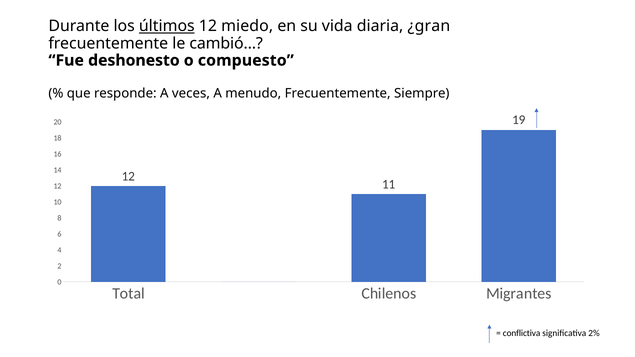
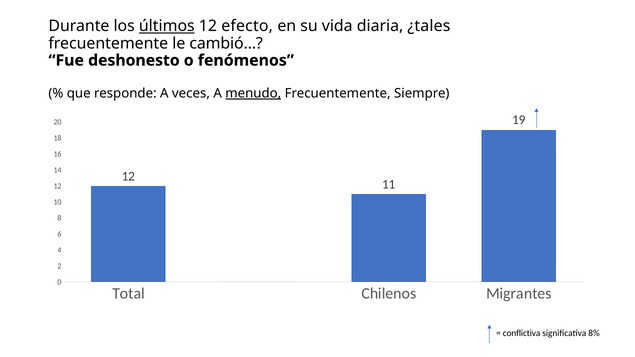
miedo: miedo -> efecto (247, 26)
¿gran: ¿gran -> ¿tales (429, 26)
compuesto: compuesto -> fenómenos (246, 60)
menudo underline: none -> present (253, 93)
2%: 2% -> 8% (594, 333)
